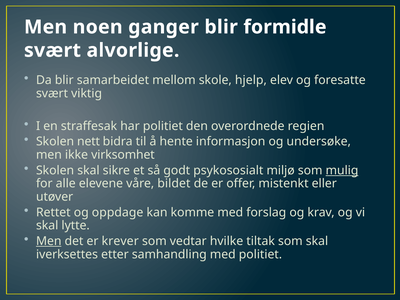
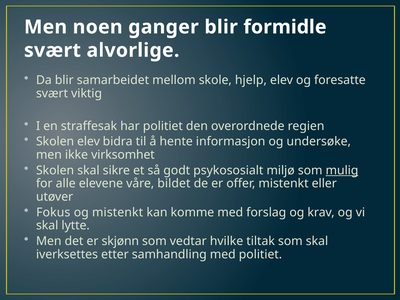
Skolen nett: nett -> elev (89, 142)
Rettet: Rettet -> Fokus (53, 212)
og oppdage: oppdage -> mistenkt (118, 212)
Men underline: present -> none (49, 241)
krever: krever -> skjønn (120, 241)
